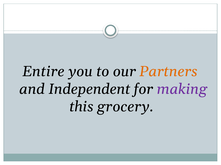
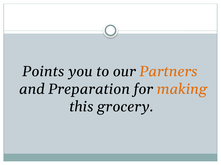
Entire: Entire -> Points (43, 72)
Independent: Independent -> Preparation (89, 89)
making colour: purple -> orange (182, 89)
